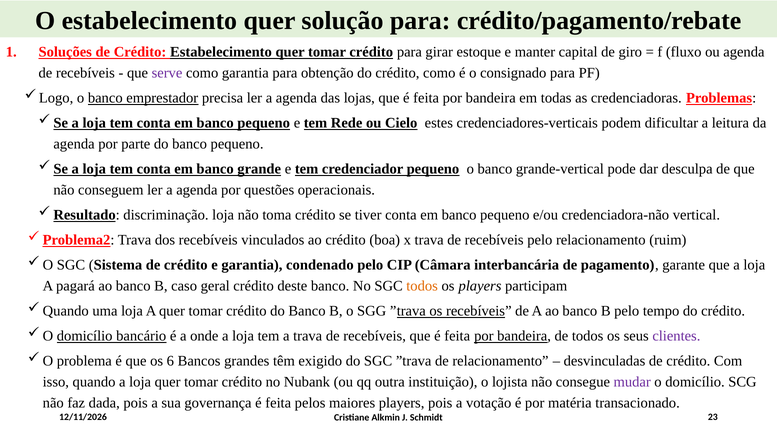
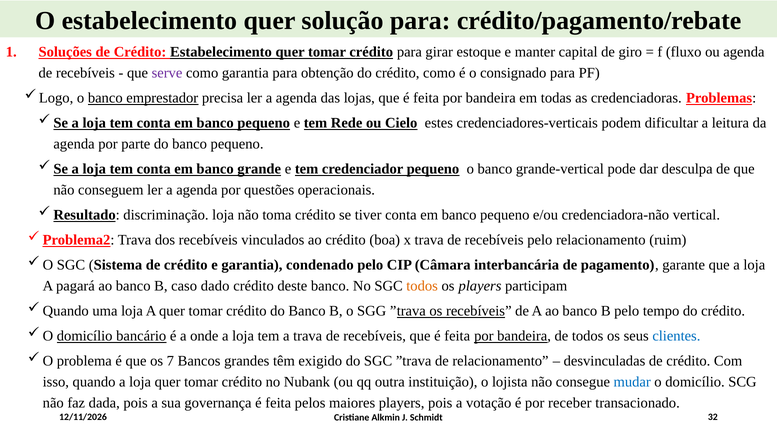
geral: geral -> dado (215, 286)
clientes colour: purple -> blue (676, 336)
6: 6 -> 7 (170, 361)
mudar colour: purple -> blue (632, 382)
matéria: matéria -> receber (570, 403)
23: 23 -> 32 (713, 417)
